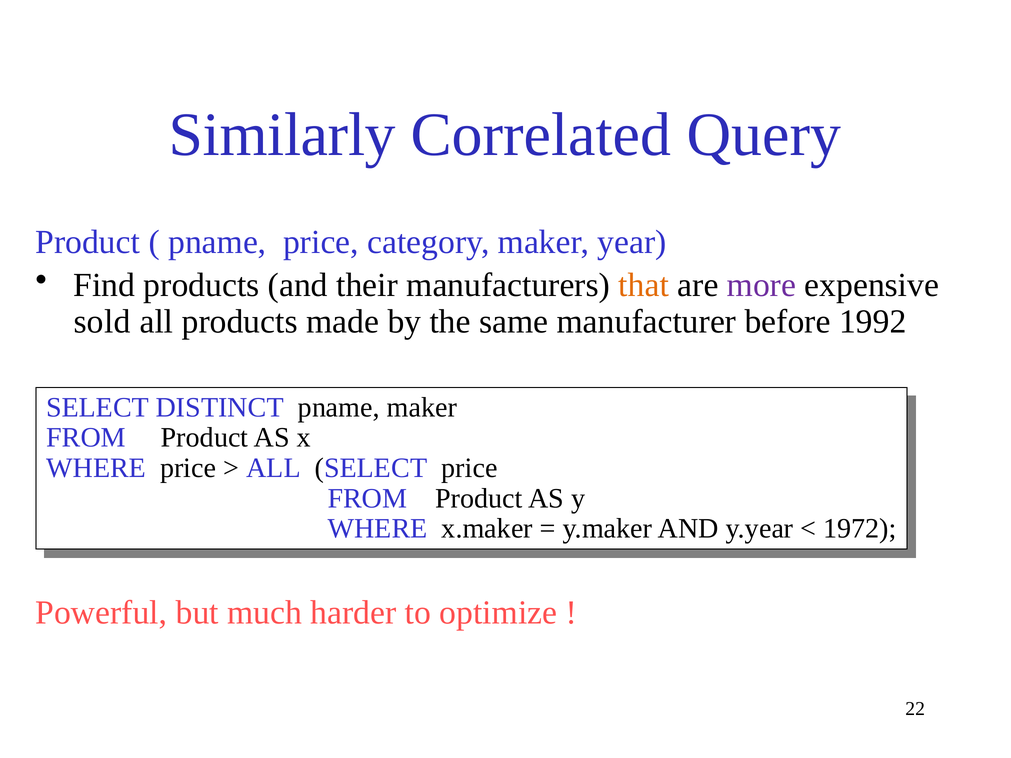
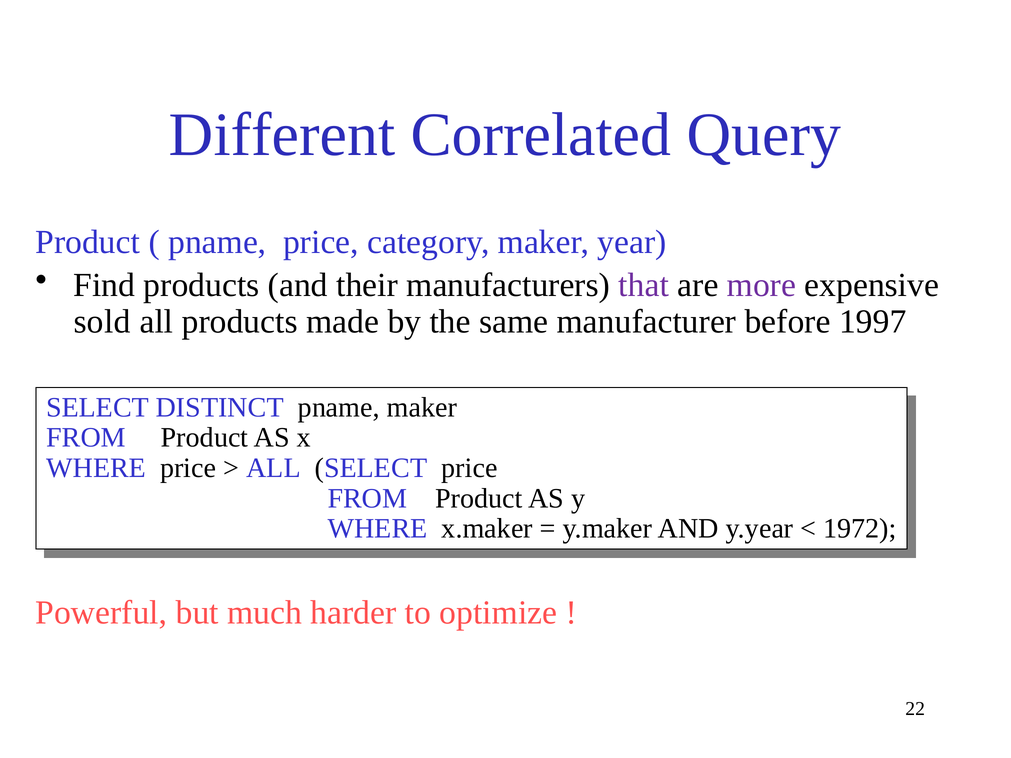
Similarly: Similarly -> Different (282, 135)
that colour: orange -> purple (644, 285)
1992: 1992 -> 1997 (873, 322)
